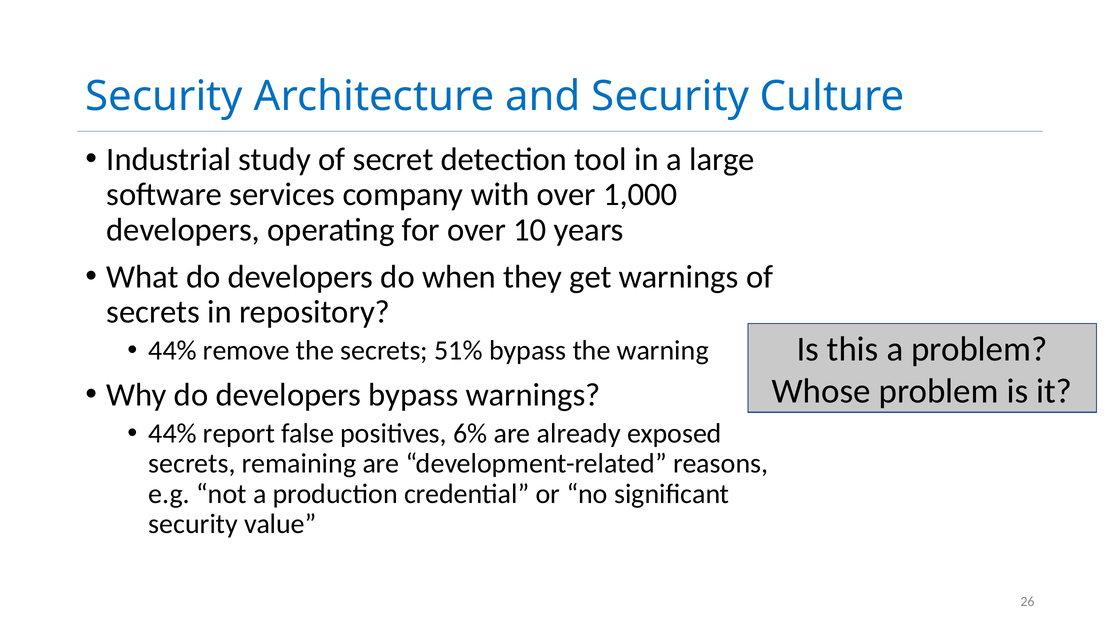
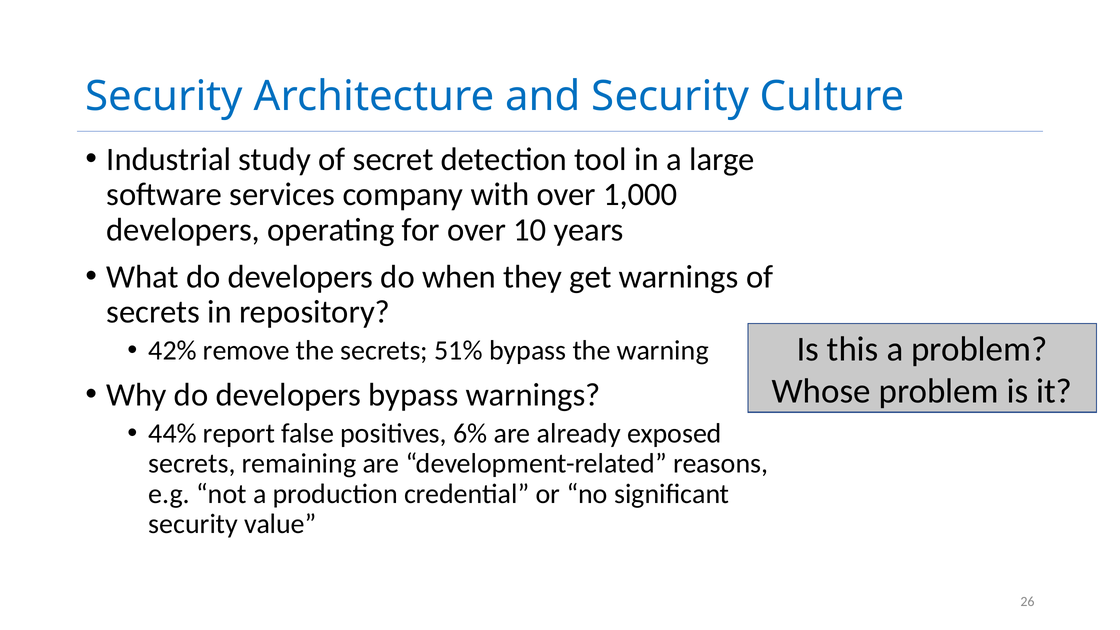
44%: 44% -> 42% (173, 351)
